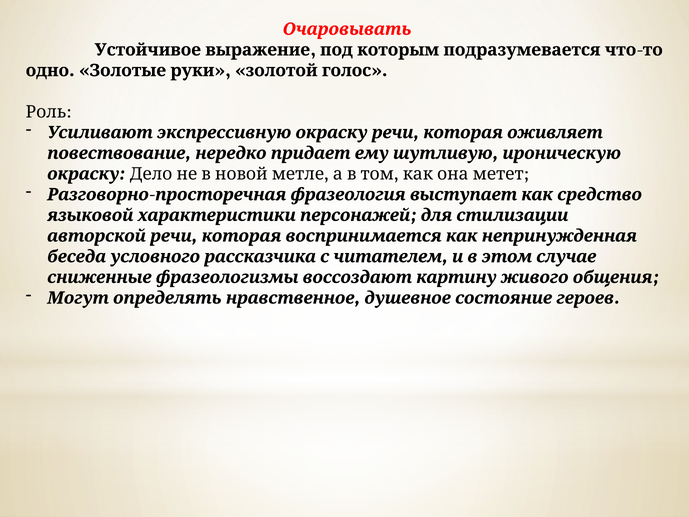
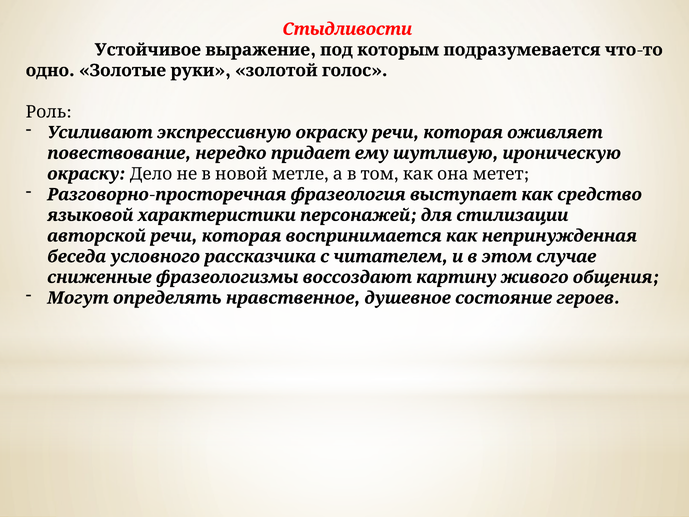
Очаровывать: Очаровывать -> Стыдливости (347, 29)
